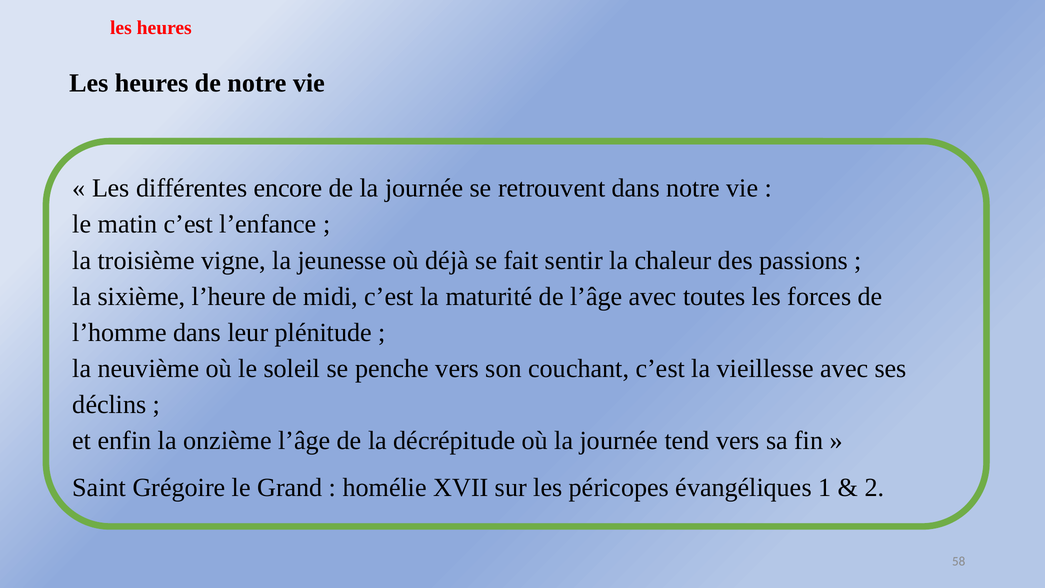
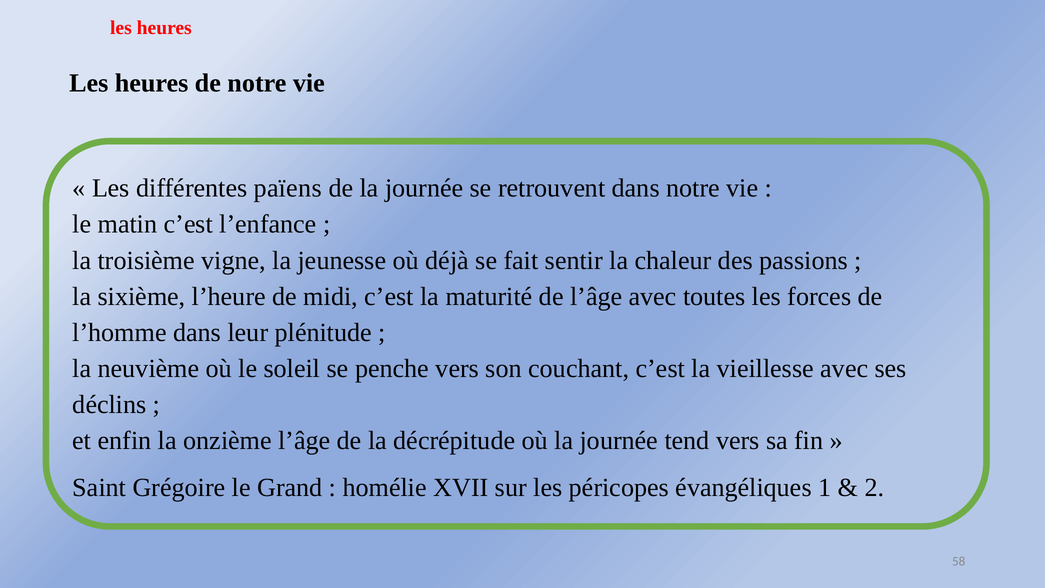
encore: encore -> païens (288, 188)
